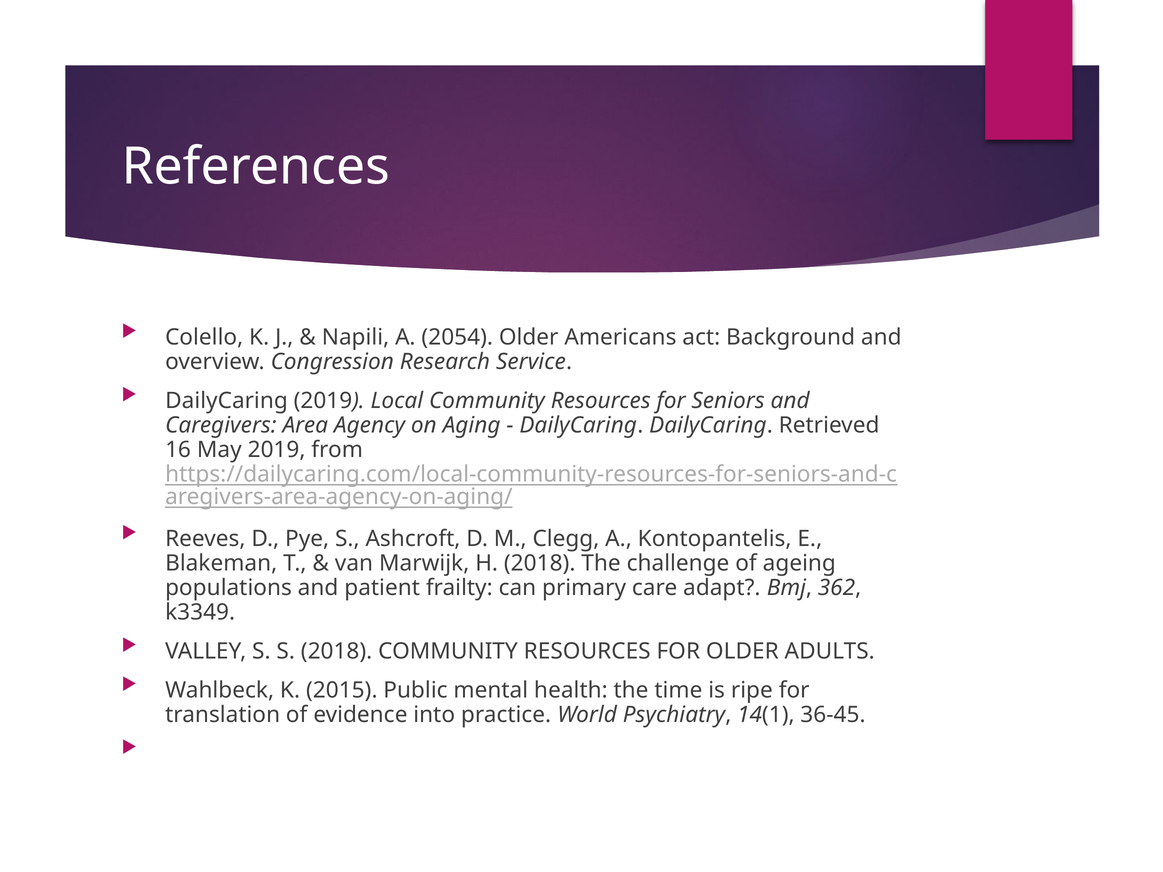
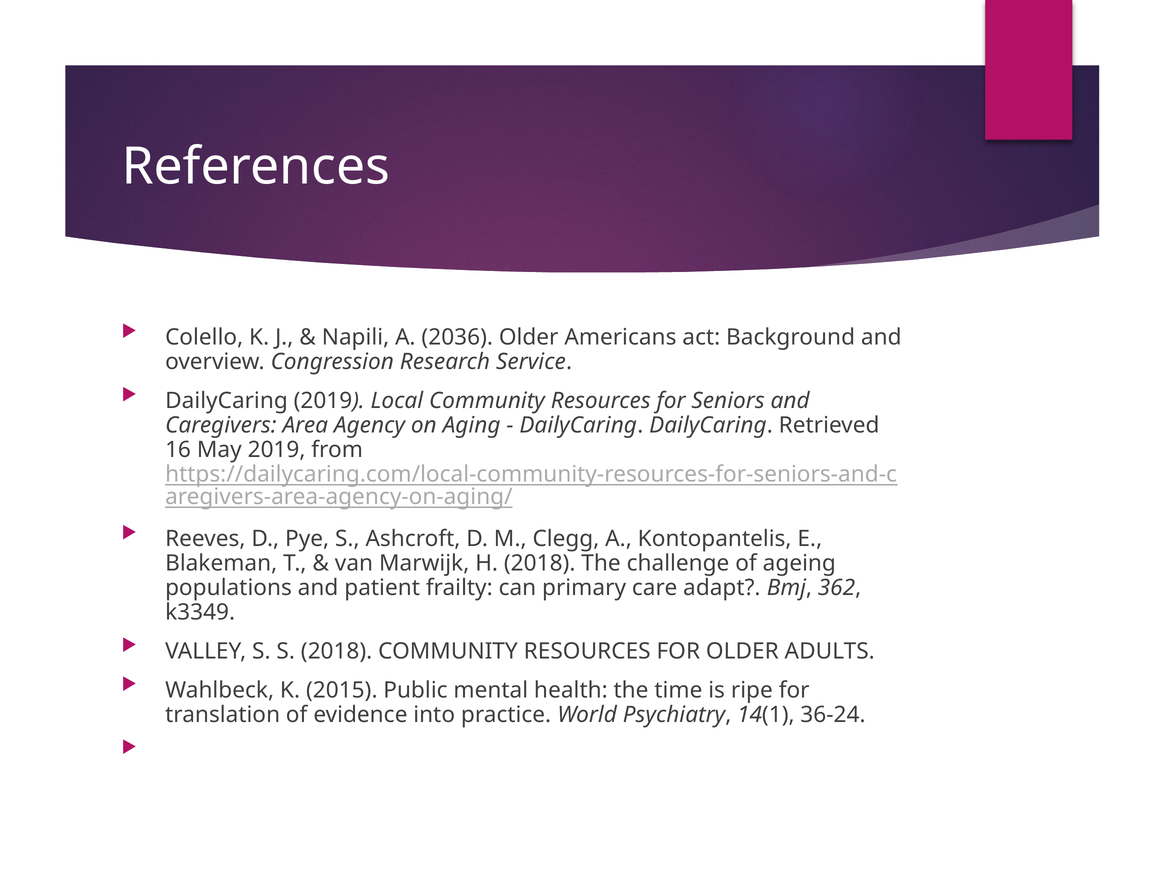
2054: 2054 -> 2036 (457, 338)
36-45: 36-45 -> 36-24 (833, 715)
